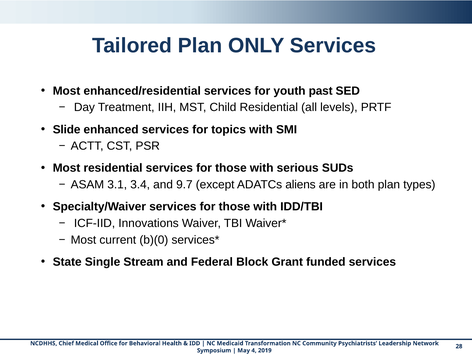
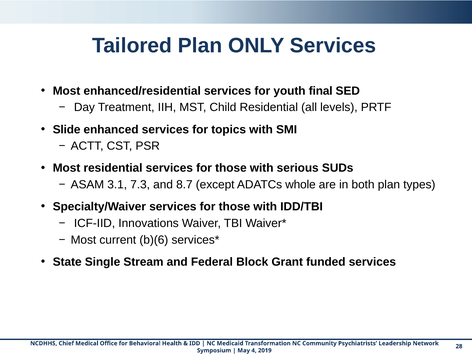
past: past -> final (321, 91)
3.4: 3.4 -> 7.3 (140, 185)
9.7: 9.7 -> 8.7 (184, 185)
aliens: aliens -> whole (300, 185)
b)(0: b)(0 -> b)(6 (154, 240)
